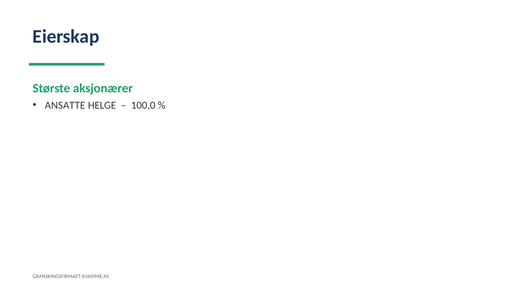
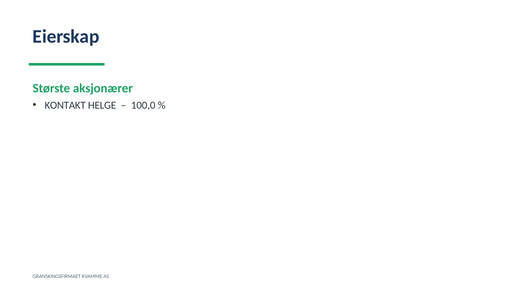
ANSATTE: ANSATTE -> KONTAKT (65, 105)
